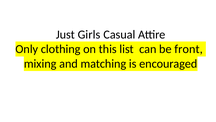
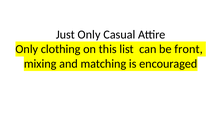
Just Girls: Girls -> Only (89, 34)
